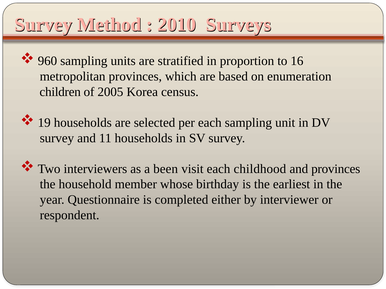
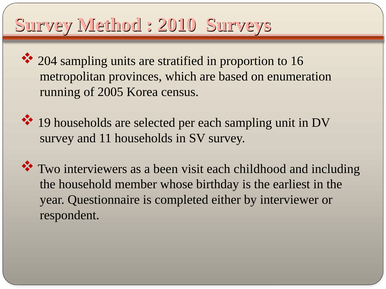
960: 960 -> 204 (47, 61)
children: children -> running (60, 92)
and provinces: provinces -> including (336, 169)
